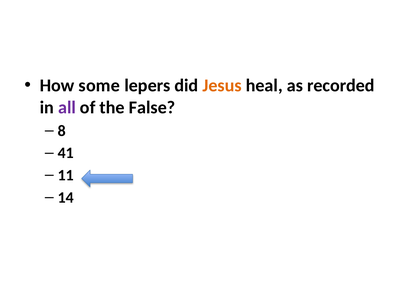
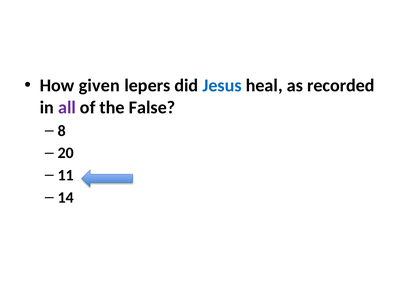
some: some -> given (99, 86)
Jesus colour: orange -> blue (222, 86)
41: 41 -> 20 (66, 153)
